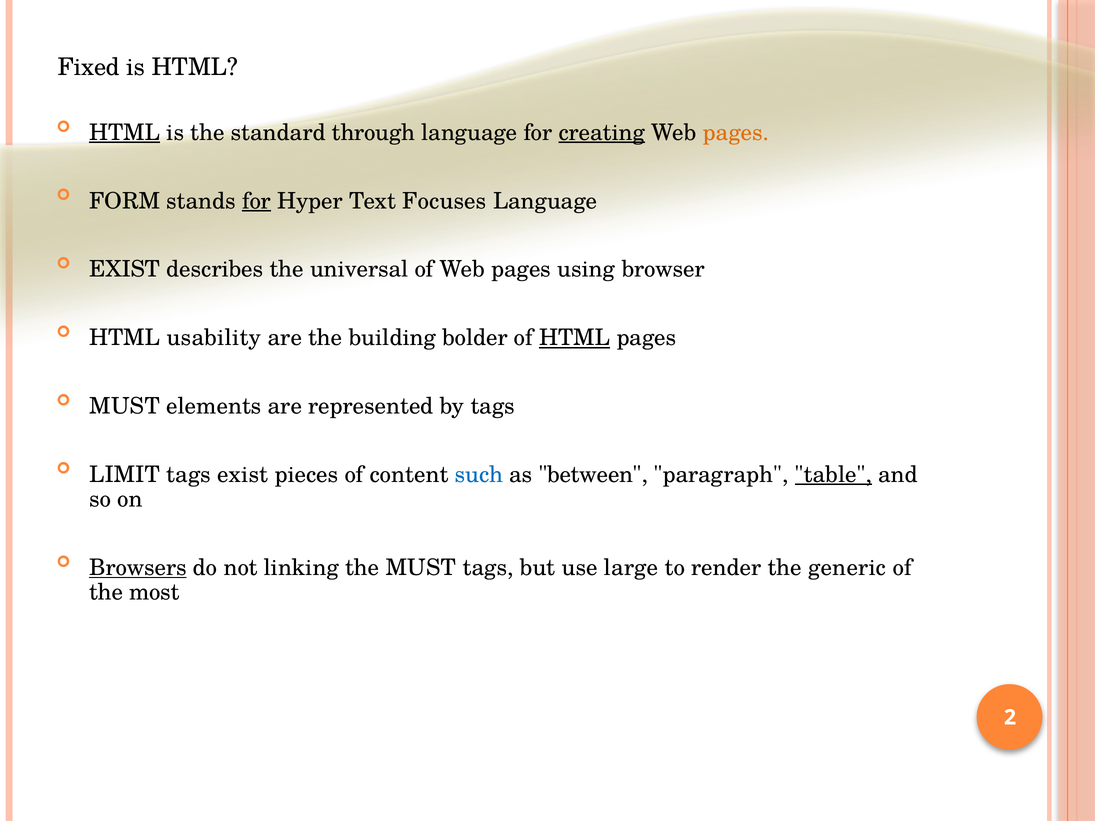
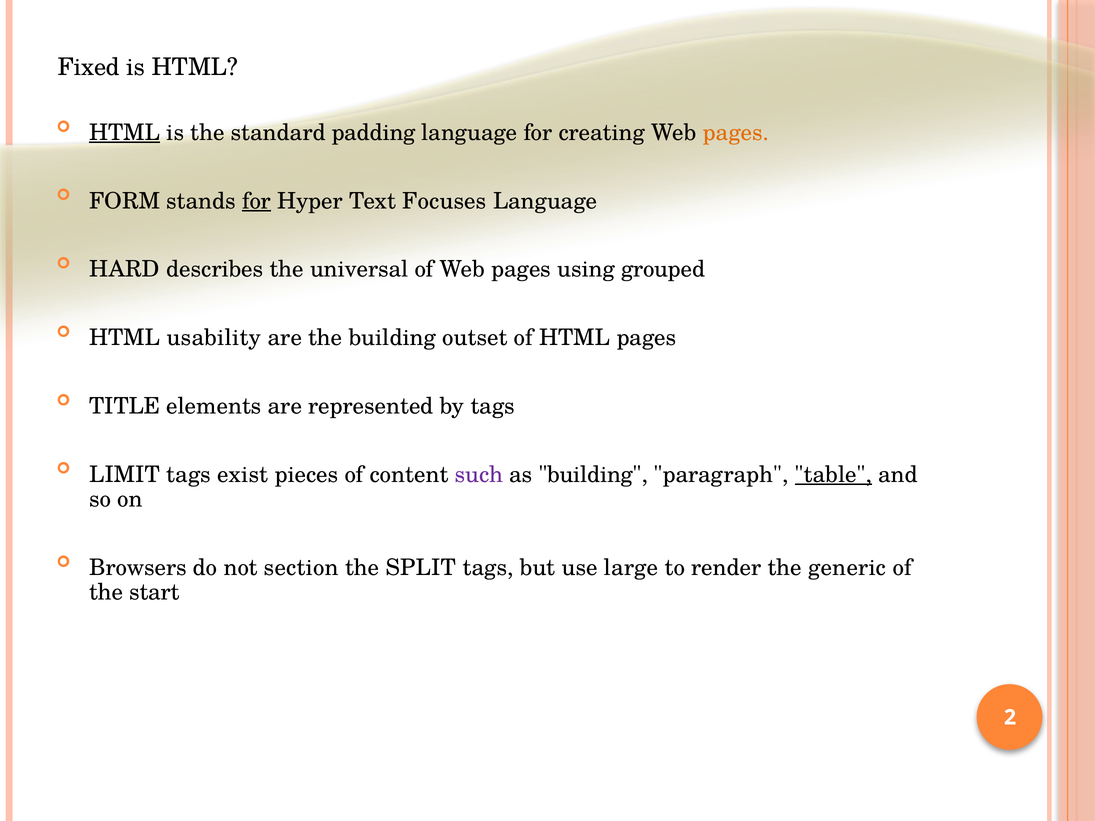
through: through -> padding (374, 133)
creating underline: present -> none (602, 133)
EXIST: EXIST -> HARD (125, 270)
browser: browser -> grouped (663, 270)
bolder: bolder -> outset (475, 338)
HTML underline: present -> none (575, 338)
MUST: MUST -> TITLE (125, 406)
such colour: blue -> purple (479, 475)
as between: between -> building (593, 475)
Browsers underline: present -> none (138, 568)
linking: linking -> section (301, 568)
the MUST: MUST -> SPLIT (421, 568)
most: most -> start (154, 592)
